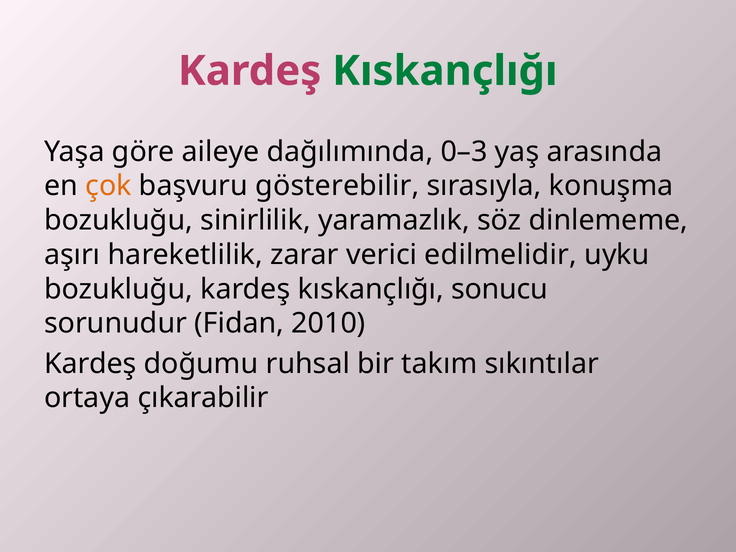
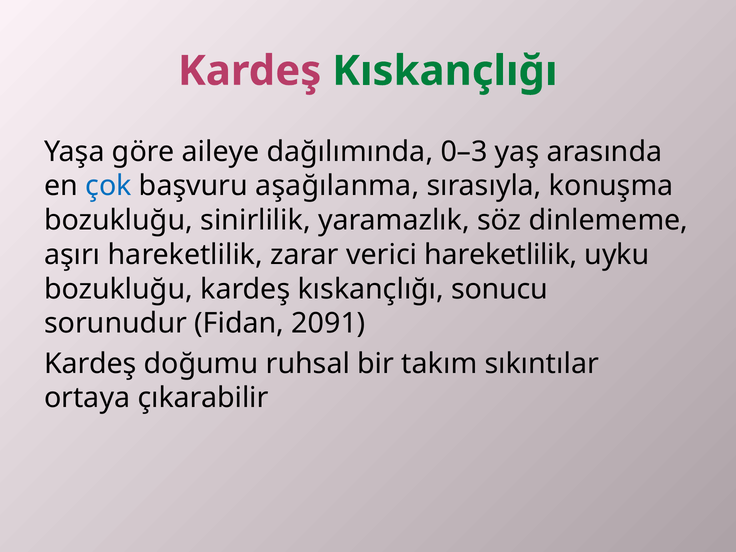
çok colour: orange -> blue (108, 186)
gösterebilir: gösterebilir -> aşağılanma (337, 186)
verici edilmelidir: edilmelidir -> hareketlilik (501, 255)
2010: 2010 -> 2091 (328, 323)
